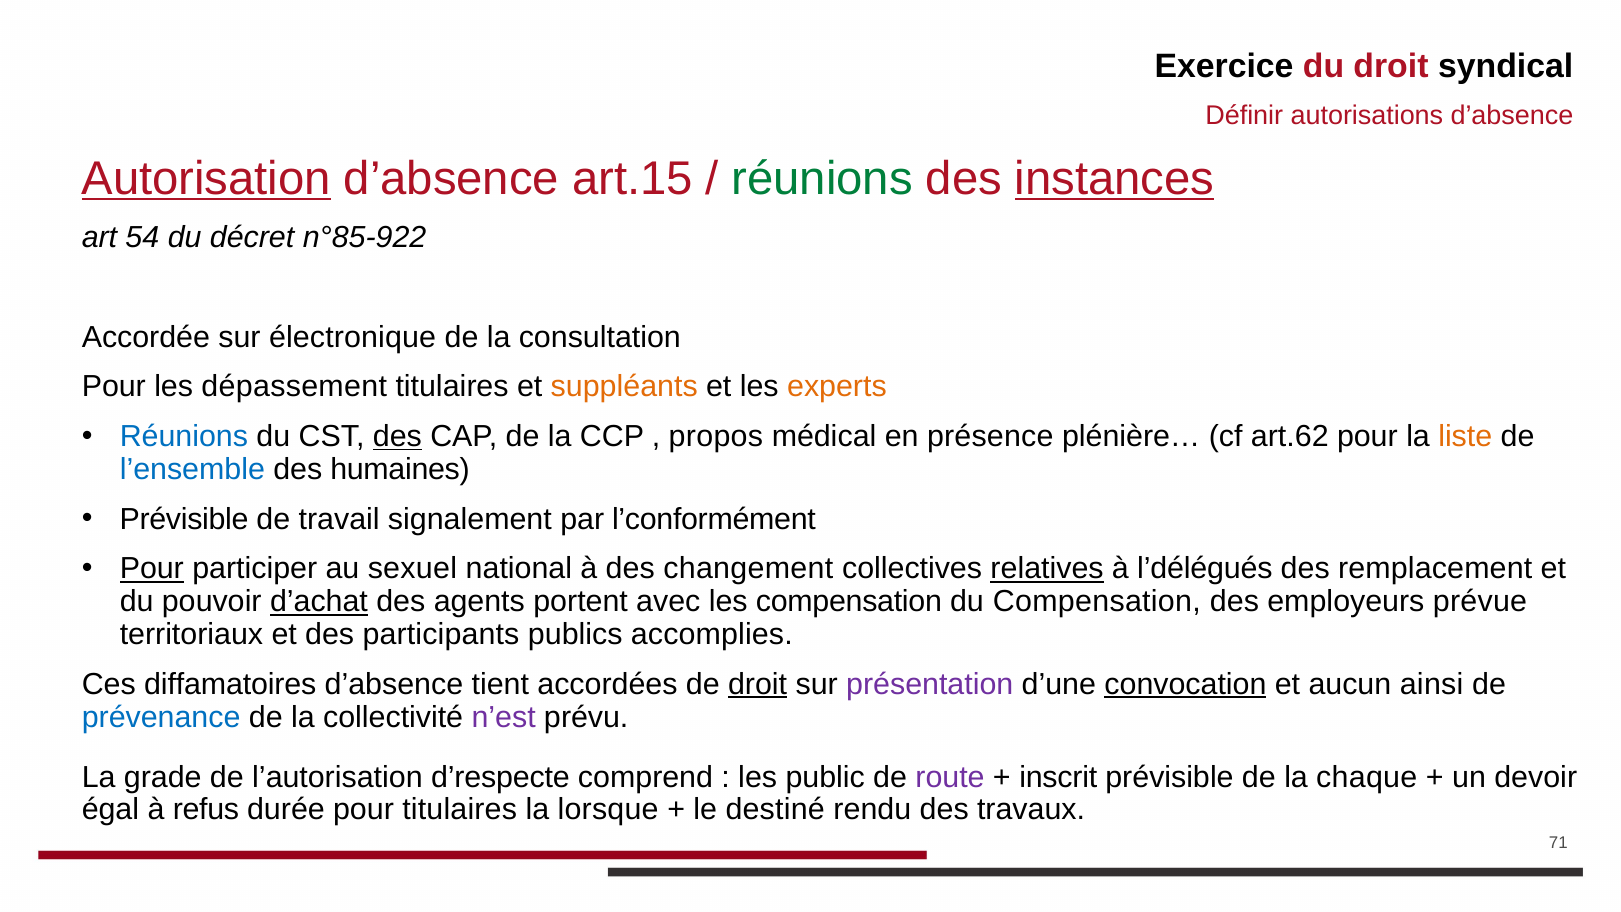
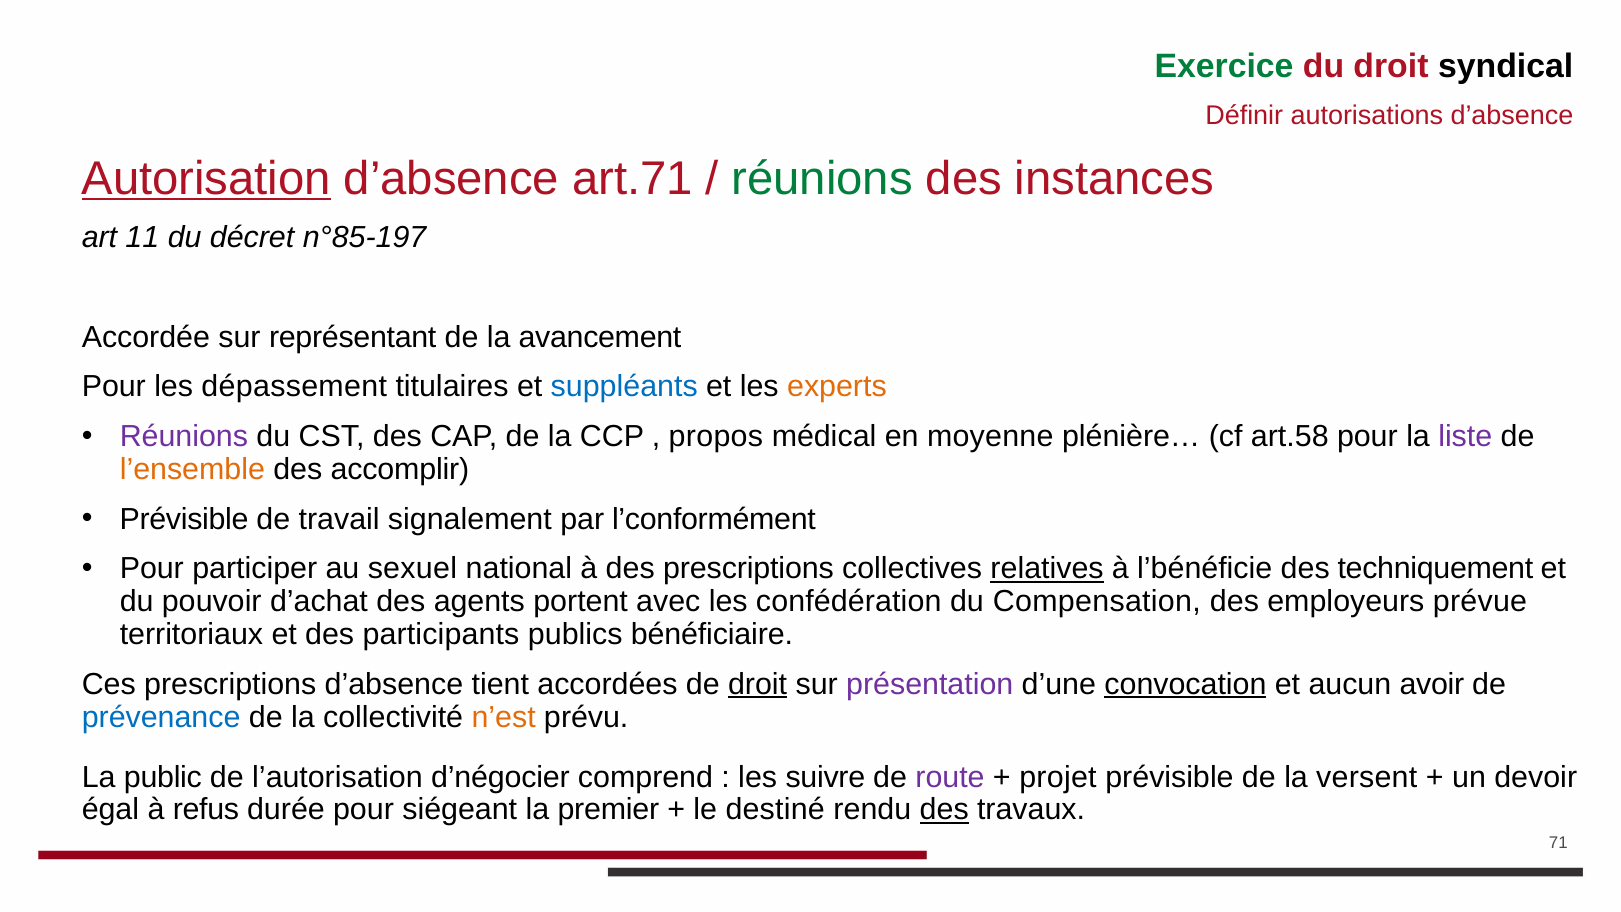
Exercice colour: black -> green (1224, 66)
art.15: art.15 -> art.71 (632, 179)
instances underline: present -> none (1115, 179)
54: 54 -> 11 (142, 238)
n°85-922: n°85-922 -> n°85-197 (365, 238)
électronique: électronique -> représentant (353, 337)
consultation: consultation -> avancement (600, 337)
suppléants colour: orange -> blue (624, 387)
Réunions colour: blue -> purple (184, 436)
des underline: present -> none (397, 436)
présence: présence -> moyenne (990, 436)
art.62: art.62 -> art.58 (1290, 436)
liste colour: orange -> purple (1465, 436)
l’ensemble colour: blue -> orange (192, 469)
humaines: humaines -> accomplir (400, 469)
Pour underline: present -> none (152, 569)
des changement: changement -> prescriptions (748, 569)
l’délégués: l’délégués -> l’bénéficie (1205, 569)
remplacement: remplacement -> techniquement (1435, 569)
d’achat underline: present -> none (319, 602)
les compensation: compensation -> confédération (849, 602)
accomplies: accomplies -> bénéficiaire (712, 634)
Ces diffamatoires: diffamatoires -> prescriptions (230, 684)
ainsi: ainsi -> avoir (1432, 684)
n’est colour: purple -> orange (504, 717)
grade: grade -> public (163, 777)
d’respecte: d’respecte -> d’négocier (500, 777)
public: public -> suivre (825, 777)
inscrit: inscrit -> projet (1058, 777)
chaque: chaque -> versent (1367, 777)
pour titulaires: titulaires -> siégeant (460, 810)
lorsque: lorsque -> premier (608, 810)
des underline: none -> present (944, 810)
